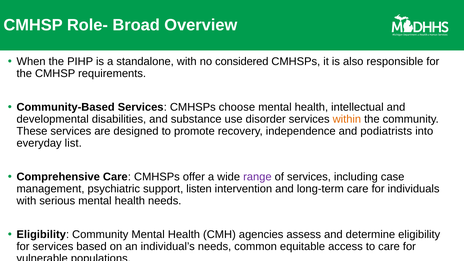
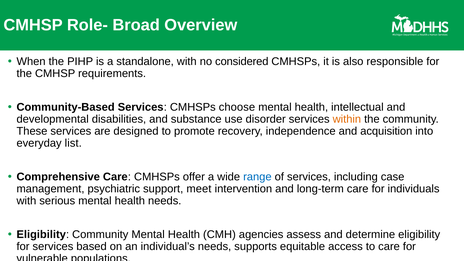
podiatrists: podiatrists -> acquisition (386, 131)
range colour: purple -> blue (257, 177)
listen: listen -> meet (199, 189)
common: common -> supports (256, 247)
